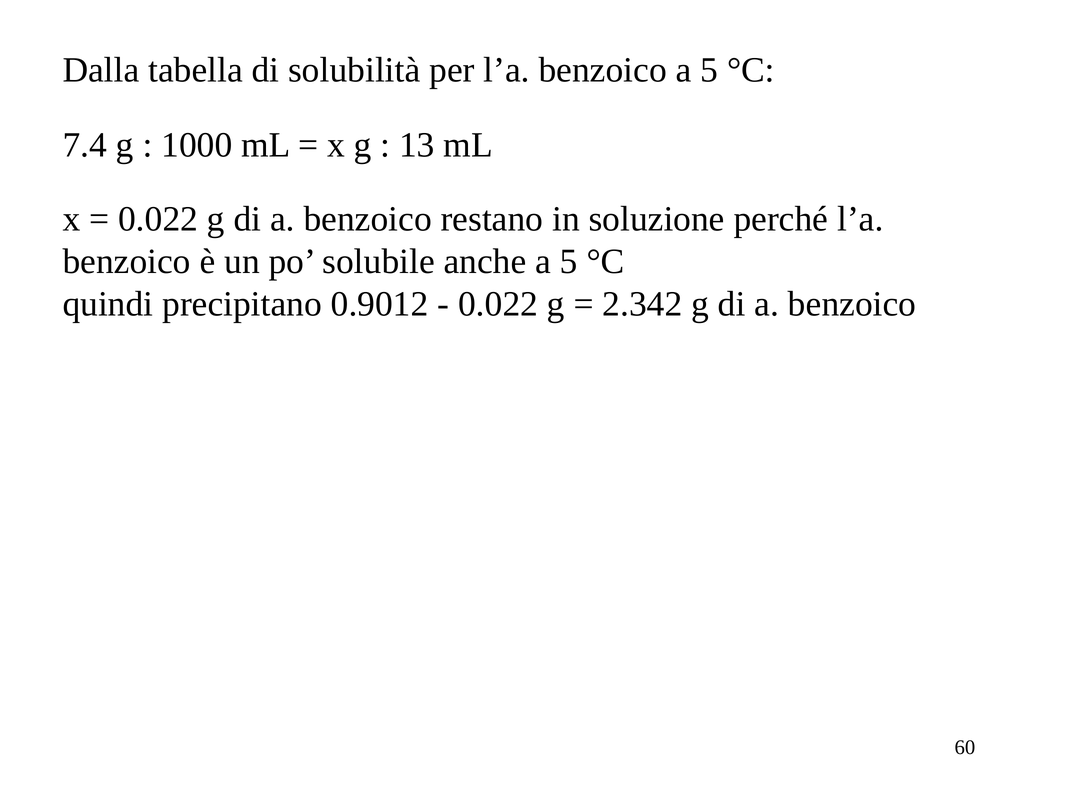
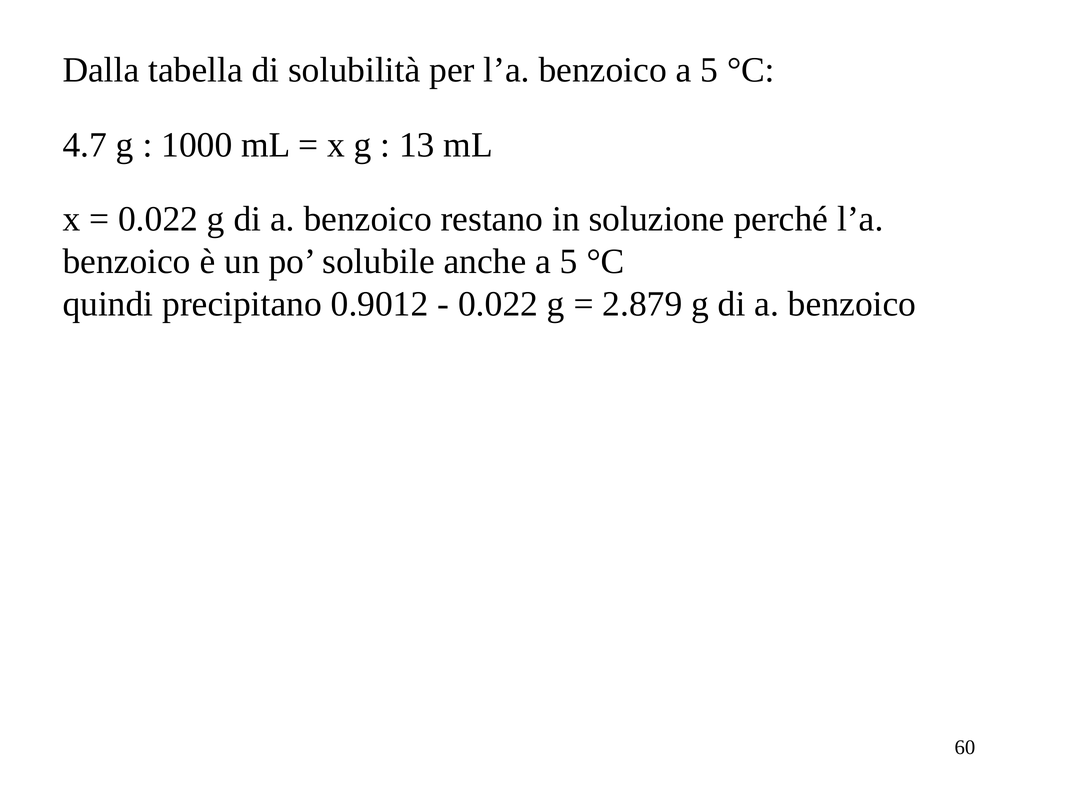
7.4: 7.4 -> 4.7 (85, 145)
2.342: 2.342 -> 2.879 (642, 304)
